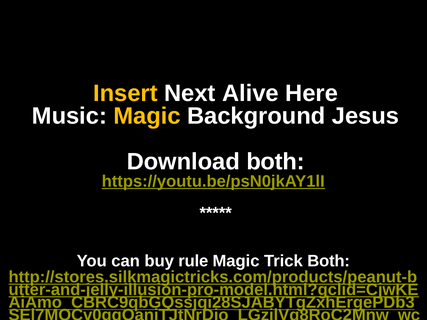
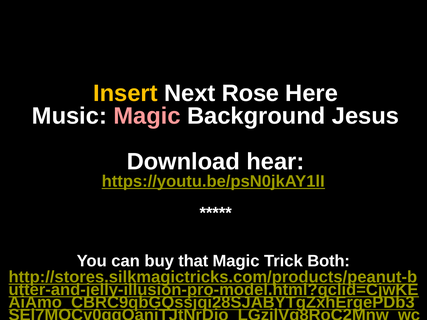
Alive: Alive -> Rose (251, 93)
Magic colour: yellow -> pink (147, 116)
Download both: both -> hear (275, 162)
rule: rule -> that (193, 261)
